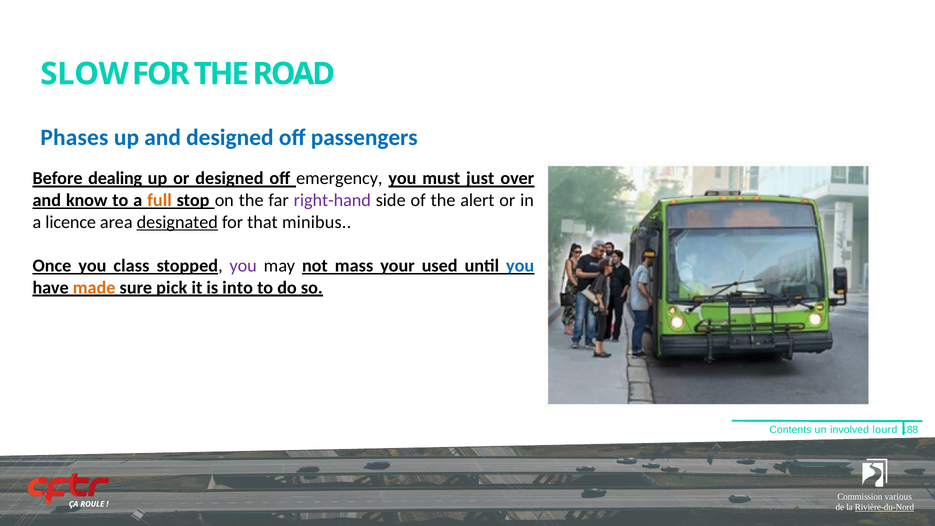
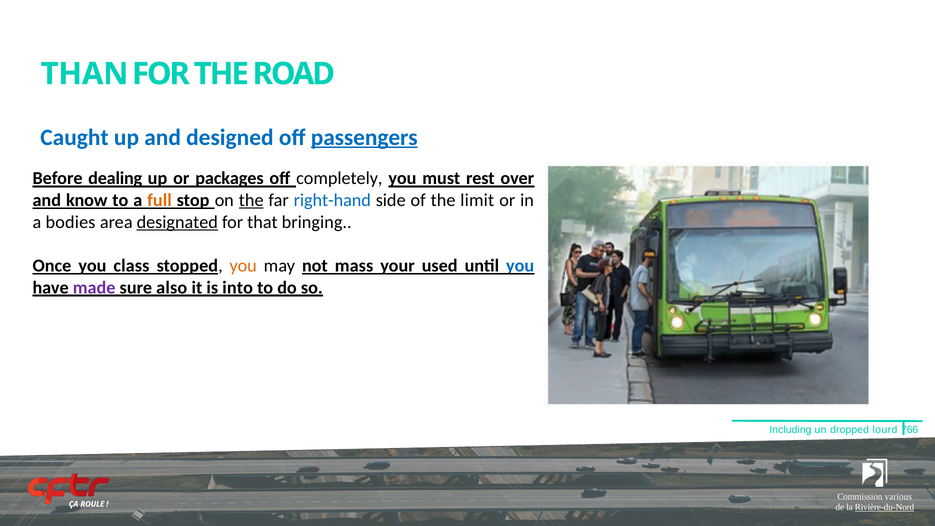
SLOW: SLOW -> THAN (85, 74)
Phases: Phases -> Caught (74, 137)
passengers underline: none -> present (364, 137)
or designed: designed -> packages (229, 178)
emergency: emergency -> completely (339, 178)
just: just -> rest (480, 178)
the underline: none -> present (251, 200)
right-hand colour: purple -> blue (332, 200)
alert: alert -> limit (477, 200)
licence: licence -> bodies (71, 222)
minibus: minibus -> bringing (317, 222)
you colour: purple -> orange (243, 266)
made colour: orange -> purple (94, 288)
pick: pick -> also (172, 288)
Contents: Contents -> Including (790, 430)
involved: involved -> dropped (850, 430)
188: 188 -> 766 (910, 430)
